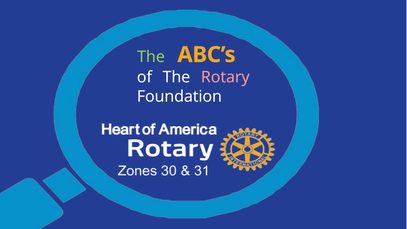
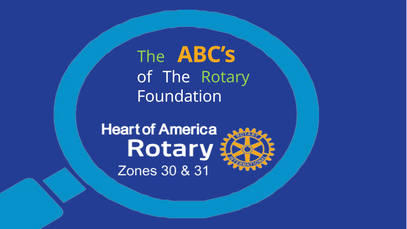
Rotary colour: pink -> light green (225, 77)
